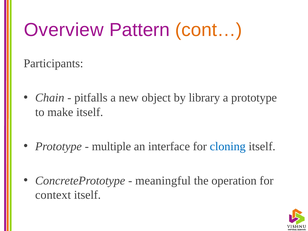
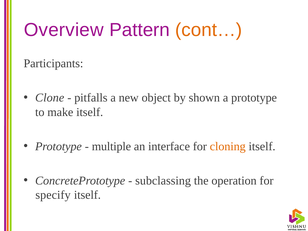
Chain: Chain -> Clone (50, 98)
library: library -> shown (204, 98)
cloning colour: blue -> orange (228, 146)
meaningful: meaningful -> subclassing (163, 181)
context: context -> specify (53, 195)
